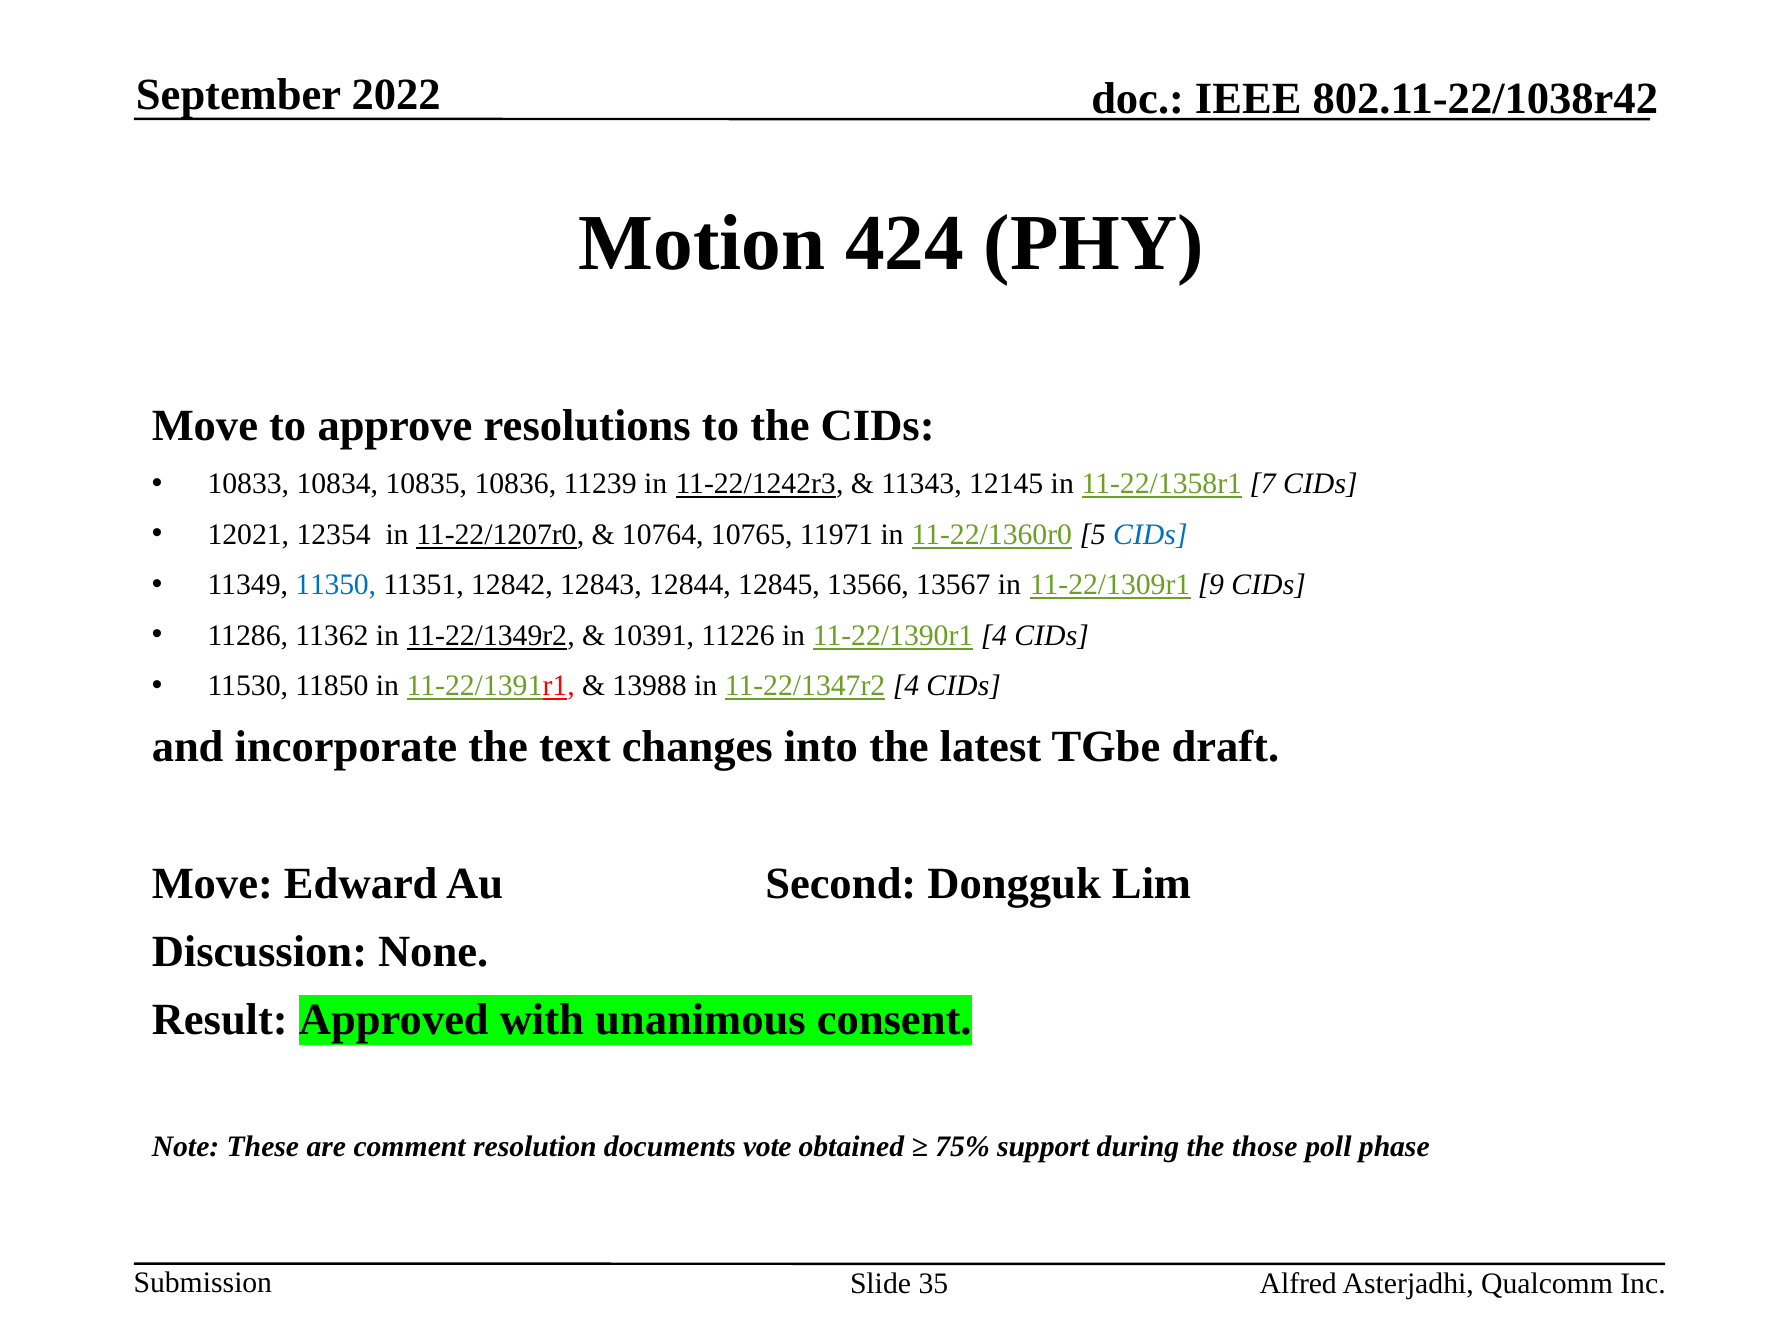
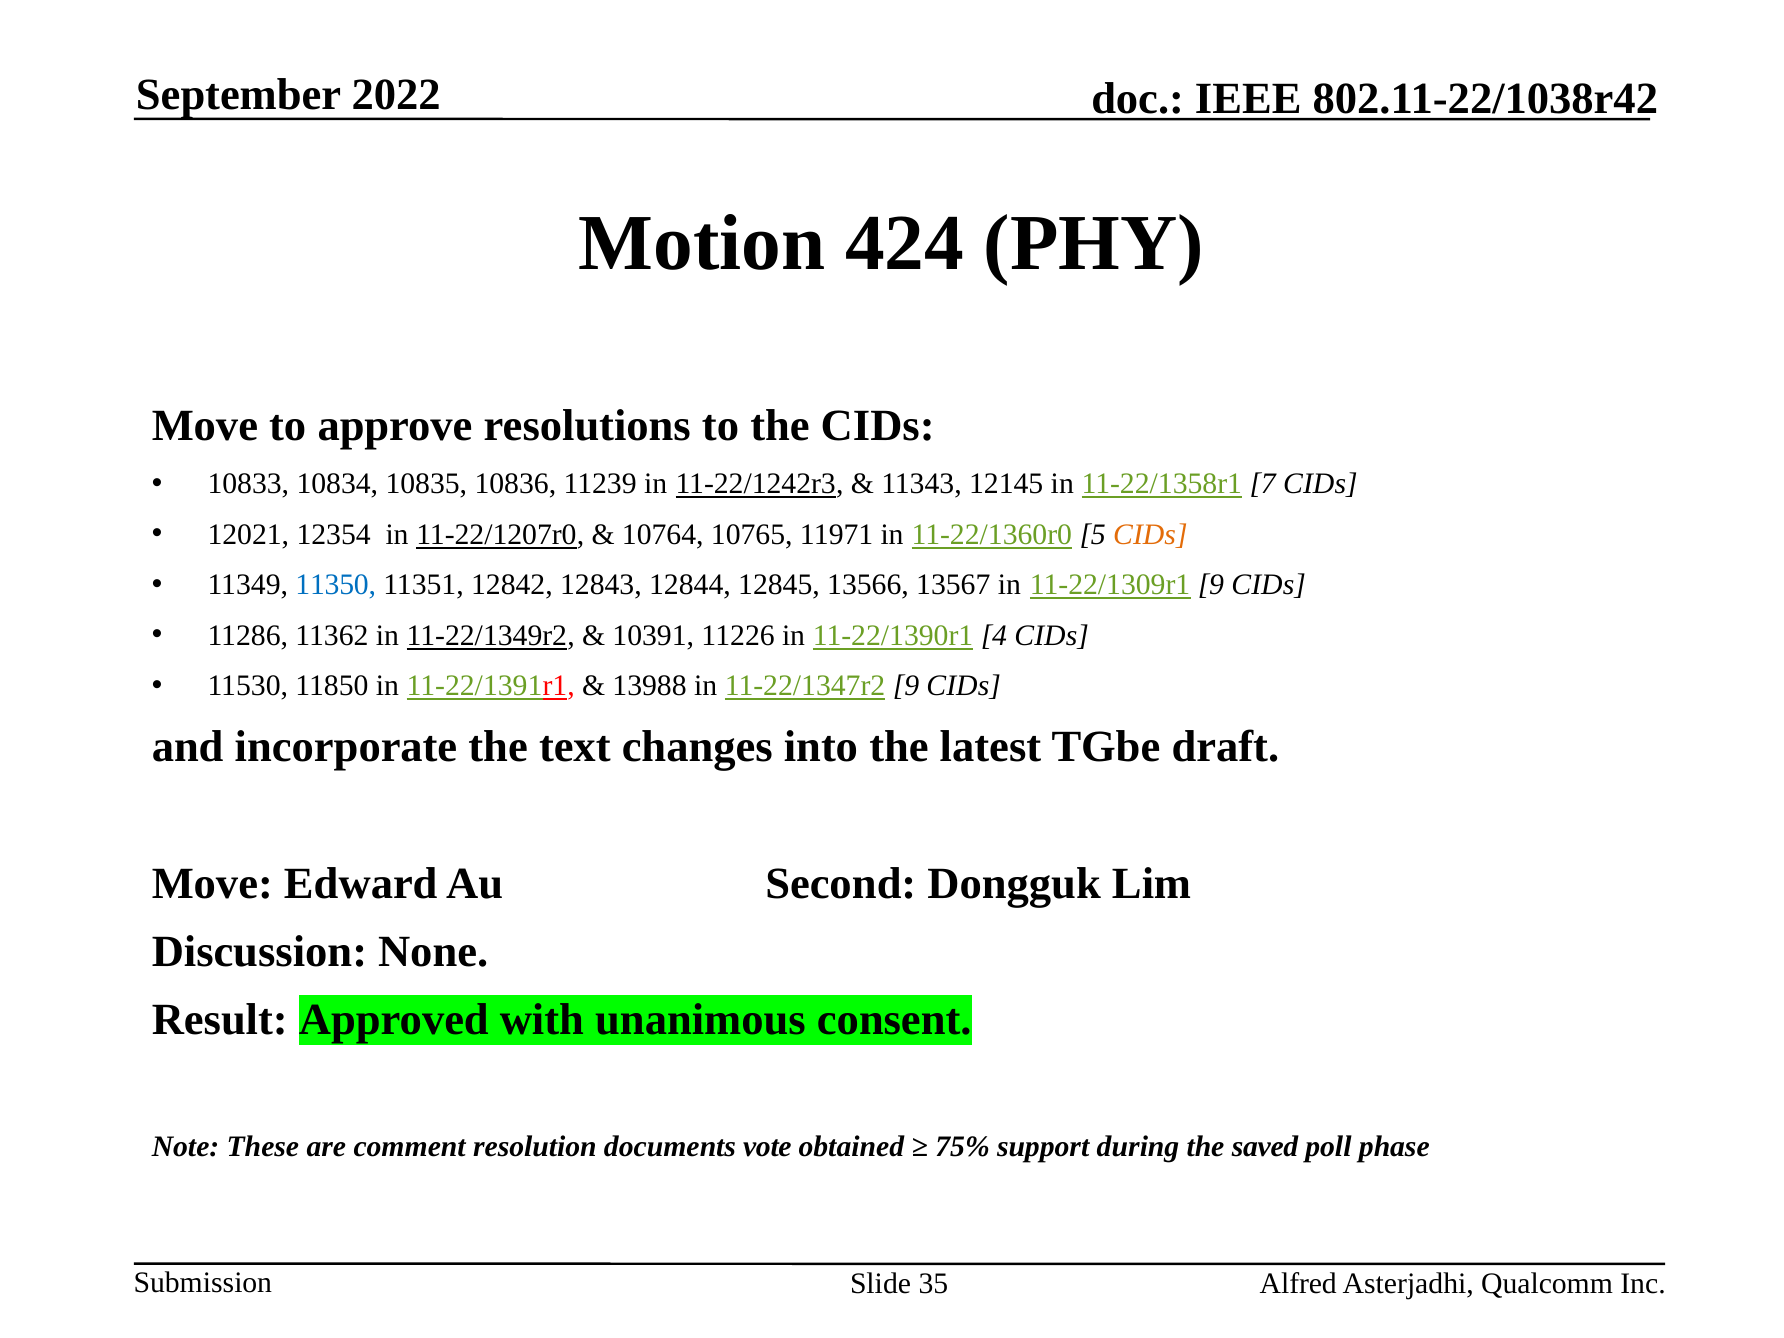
CIDs colour: blue -> orange (1150, 534)
11-22/1347r2 4: 4 -> 9 (906, 686)
those: those -> saved (1265, 1147)
